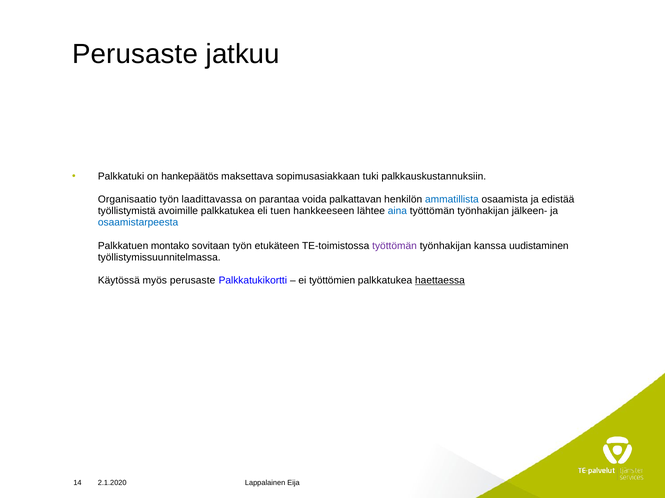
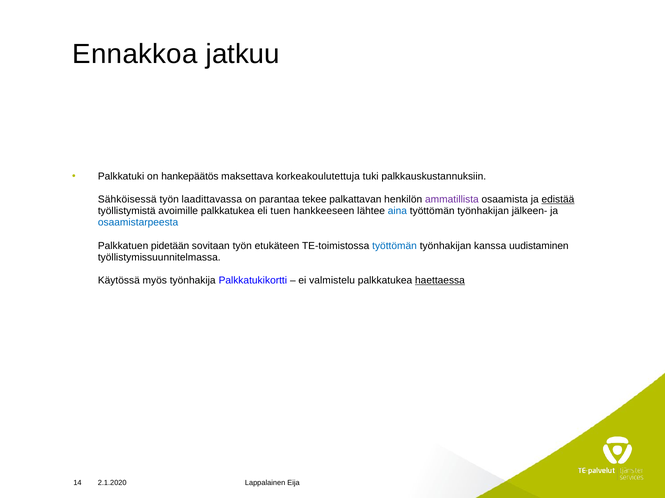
Perusaste: Perusaste -> Ennakkoa (135, 54)
sopimusasiakkaan: sopimusasiakkaan -> korkeakoulutettuja (318, 177)
Organisaatio: Organisaatio -> Sähköisessä (127, 200)
voida: voida -> tekee (314, 200)
ammatillista colour: blue -> purple (452, 200)
edistää underline: none -> present (558, 200)
montako: montako -> pidetään (170, 246)
työttömän colour: purple -> blue (395, 246)
myös perusaste: perusaste -> työnhakija (193, 281)
työttömien: työttömien -> valmistelu (332, 281)
